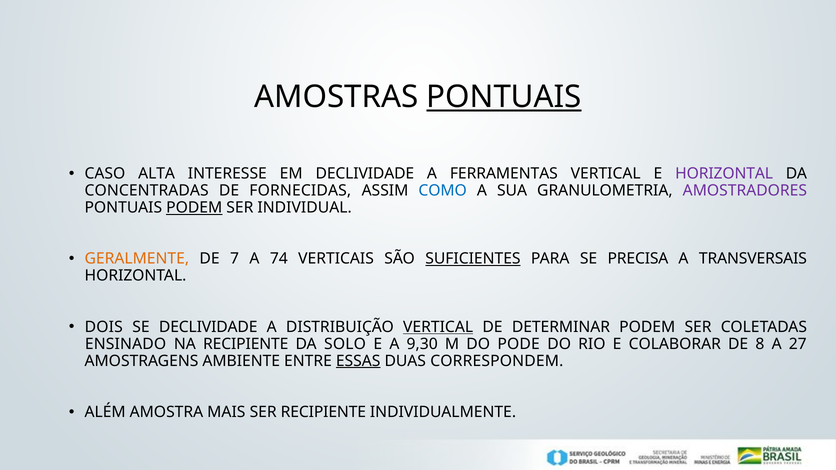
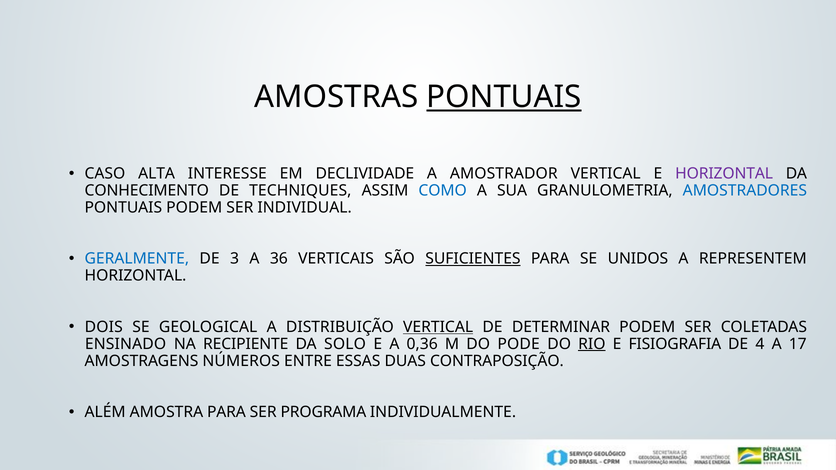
FERRAMENTAS: FERRAMENTAS -> AMOSTRADOR (504, 174)
CONCENTRADAS: CONCENTRADAS -> CONHECIMENTO (147, 191)
FORNECIDAS: FORNECIDAS -> TECHNIQUES (300, 191)
AMOSTRADORES colour: purple -> blue (745, 191)
PODEM underline: present -> none (194, 208)
GERALMENTE colour: orange -> blue (137, 259)
7: 7 -> 3 (235, 259)
74: 74 -> 36 (279, 259)
PRECISA: PRECISA -> UNIDOS (638, 259)
TRANSVERSAIS: TRANSVERSAIS -> REPRESENTEM (753, 259)
SE DECLIVIDADE: DECLIVIDADE -> GEOLOGICAL (208, 327)
9,30: 9,30 -> 0,36 (422, 344)
RIO underline: none -> present (592, 344)
COLABORAR: COLABORAR -> FISIOGRAFIA (675, 344)
8: 8 -> 4 (760, 344)
27: 27 -> 17 (798, 344)
AMBIENTE: AMBIENTE -> NÚMEROS (241, 361)
ESSAS underline: present -> none (358, 361)
CORRESPONDEM: CORRESPONDEM -> CONTRAPOSIÇÃO (497, 361)
AMOSTRA MAIS: MAIS -> PARA (226, 412)
SER RECIPIENTE: RECIPIENTE -> PROGRAMA (323, 412)
